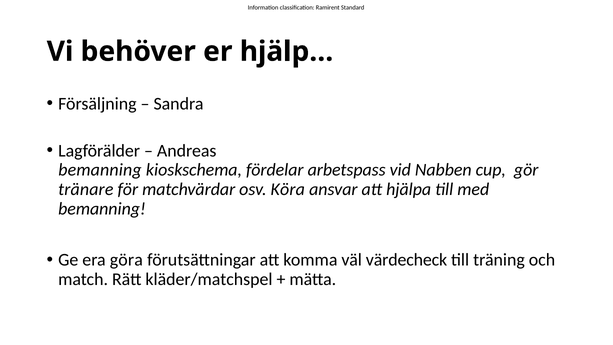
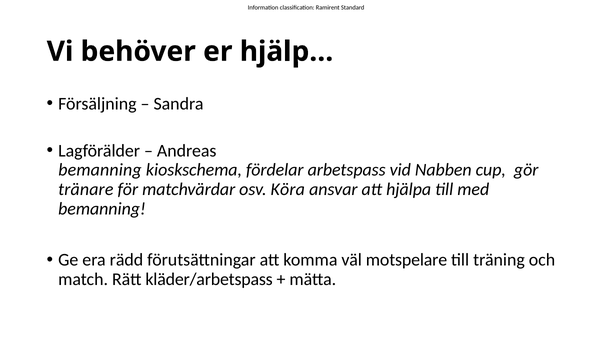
göra: göra -> rädd (126, 260)
värdecheck: värdecheck -> motspelare (407, 260)
kläder/matchspel: kläder/matchspel -> kläder/arbetspass (209, 279)
